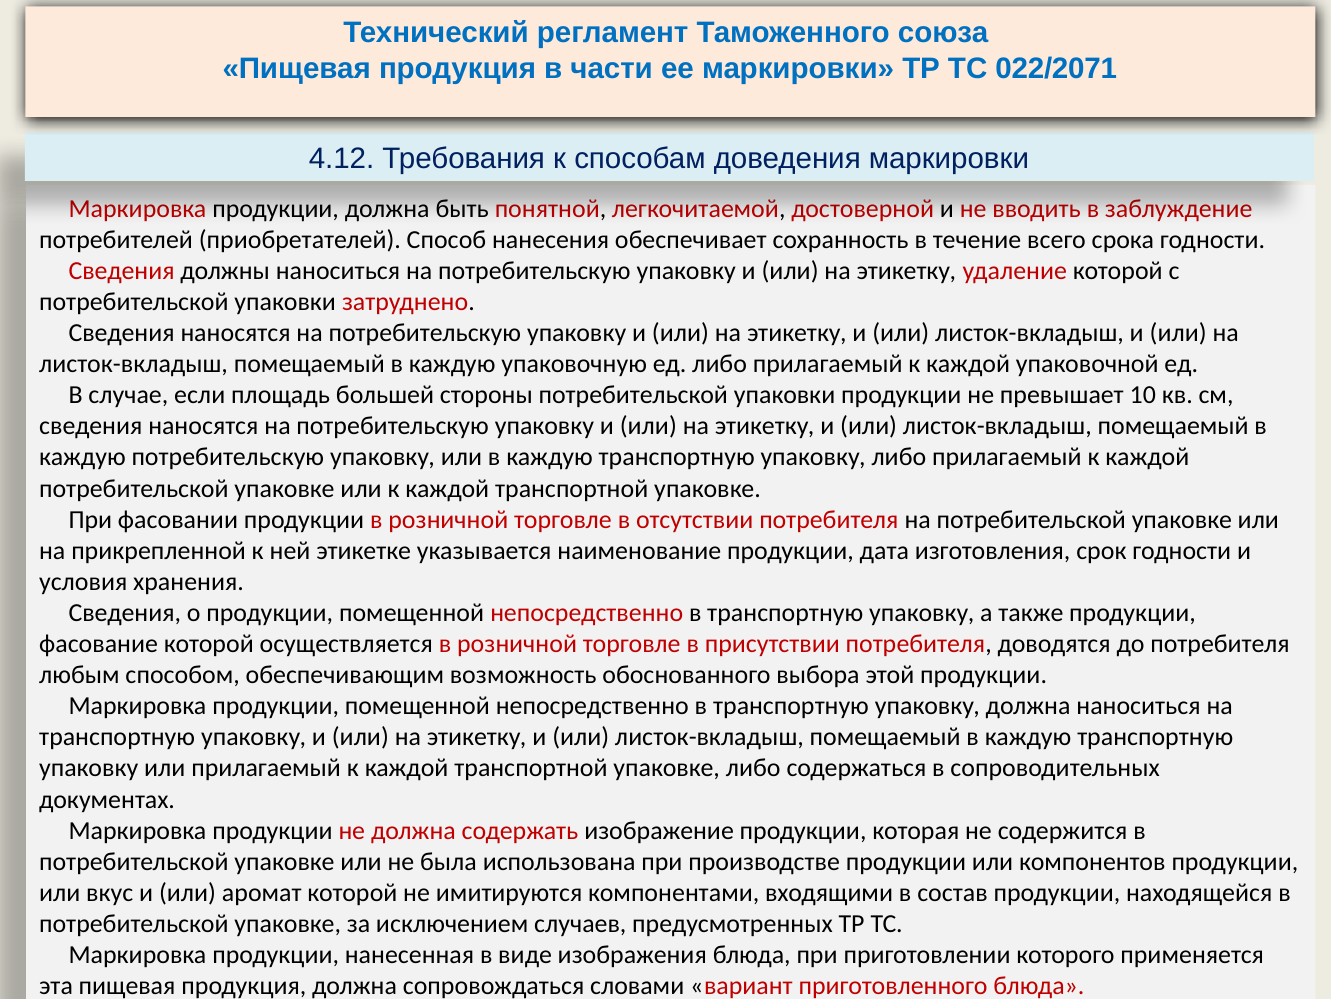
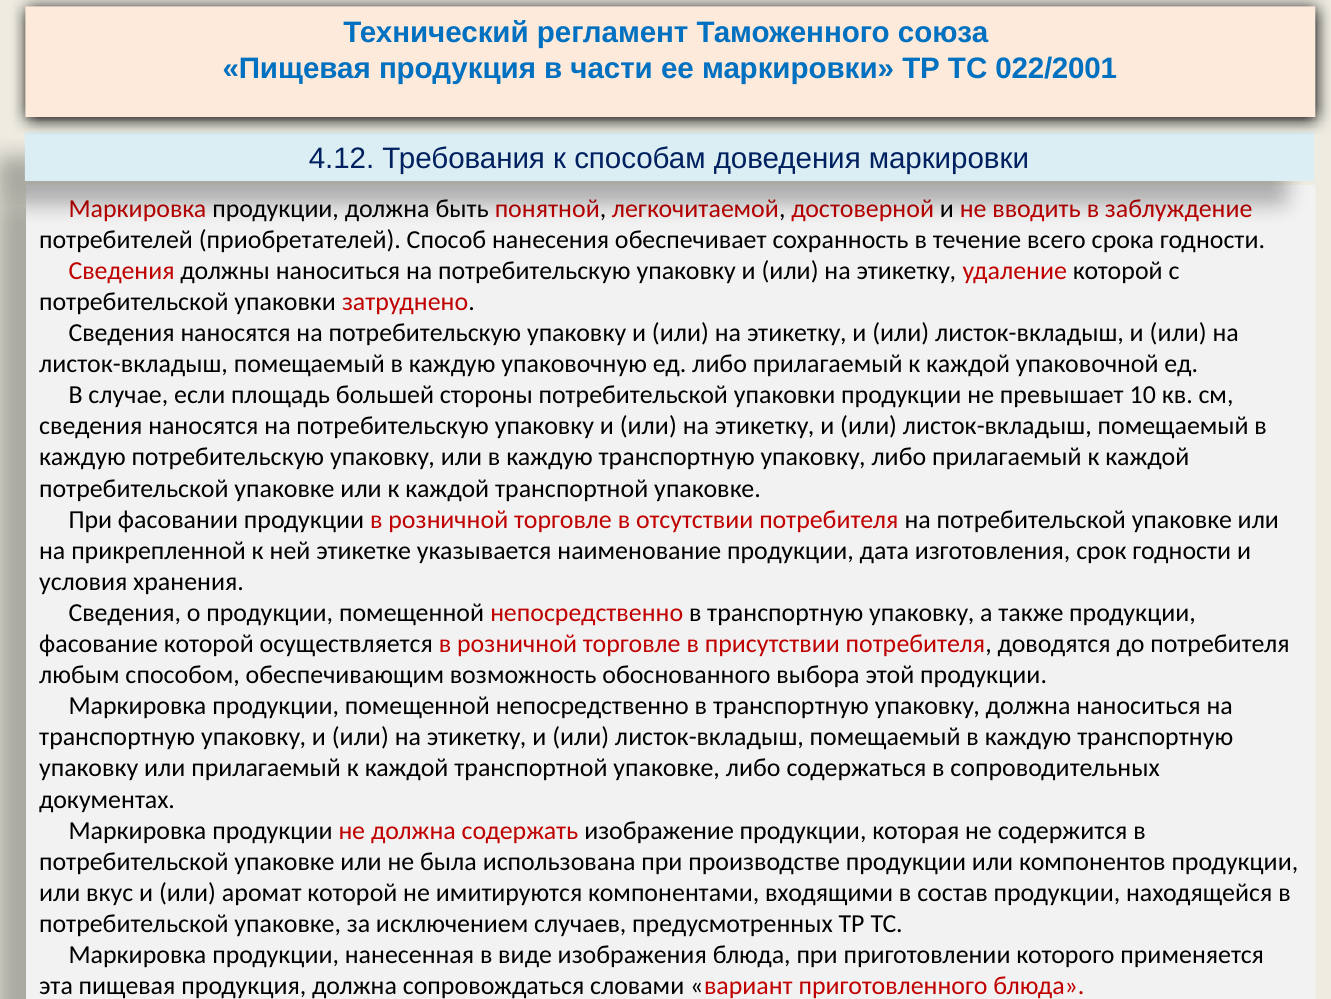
022/2071: 022/2071 -> 022/2001 (1056, 68)
